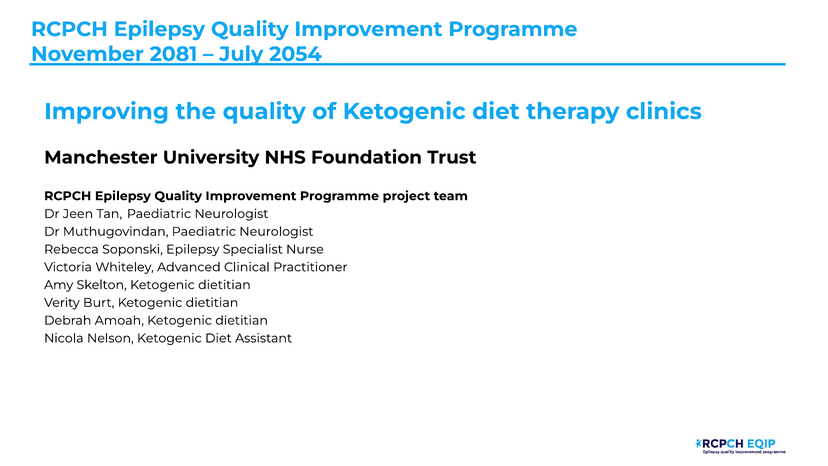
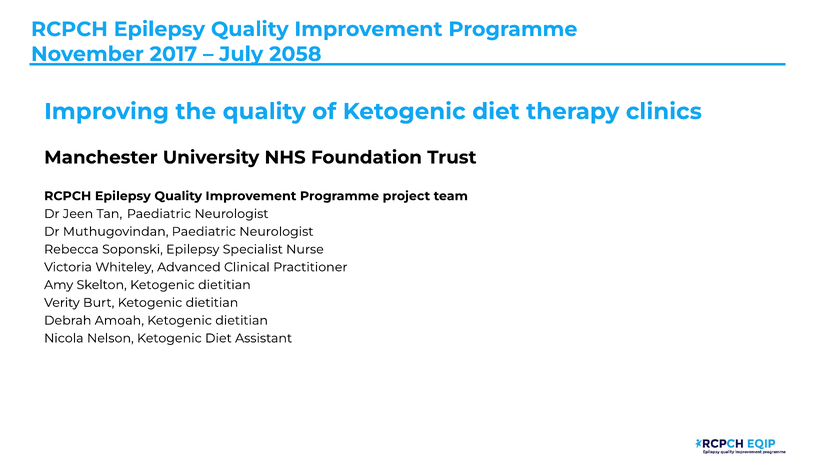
2081: 2081 -> 2017 (173, 54)
2054: 2054 -> 2058 (295, 54)
